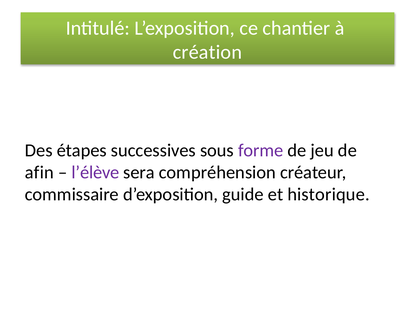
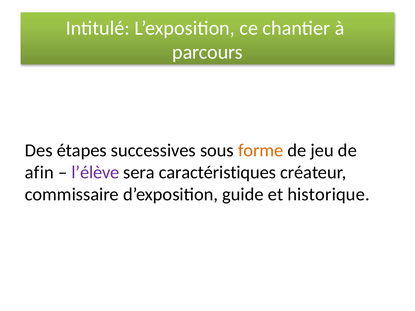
création: création -> parcours (208, 52)
forme colour: purple -> orange (261, 150)
compréhension: compréhension -> caractéristiques (217, 173)
